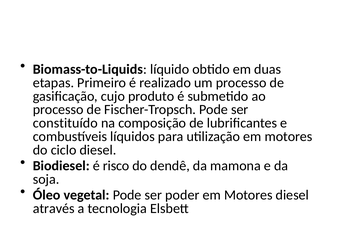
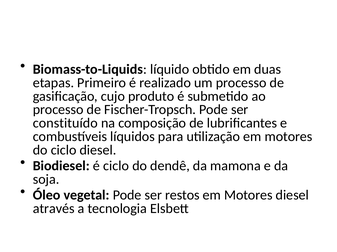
é risco: risco -> ciclo (116, 166)
poder: poder -> restos (182, 196)
